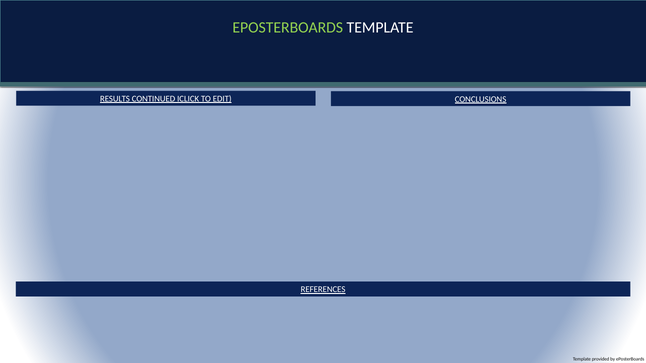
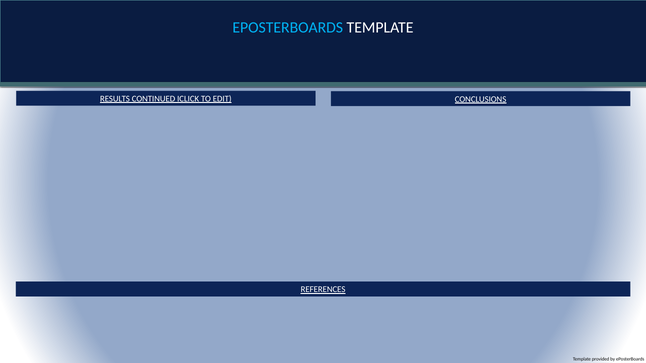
EPOSTERBOARDS colour: light green -> light blue (288, 27)
